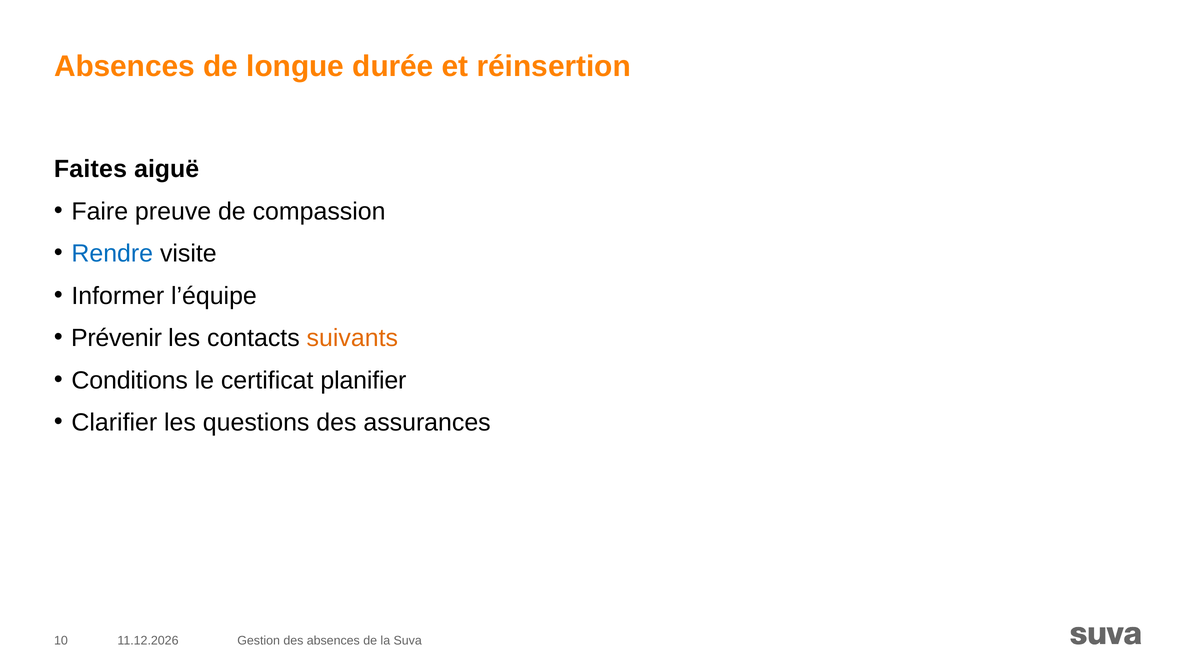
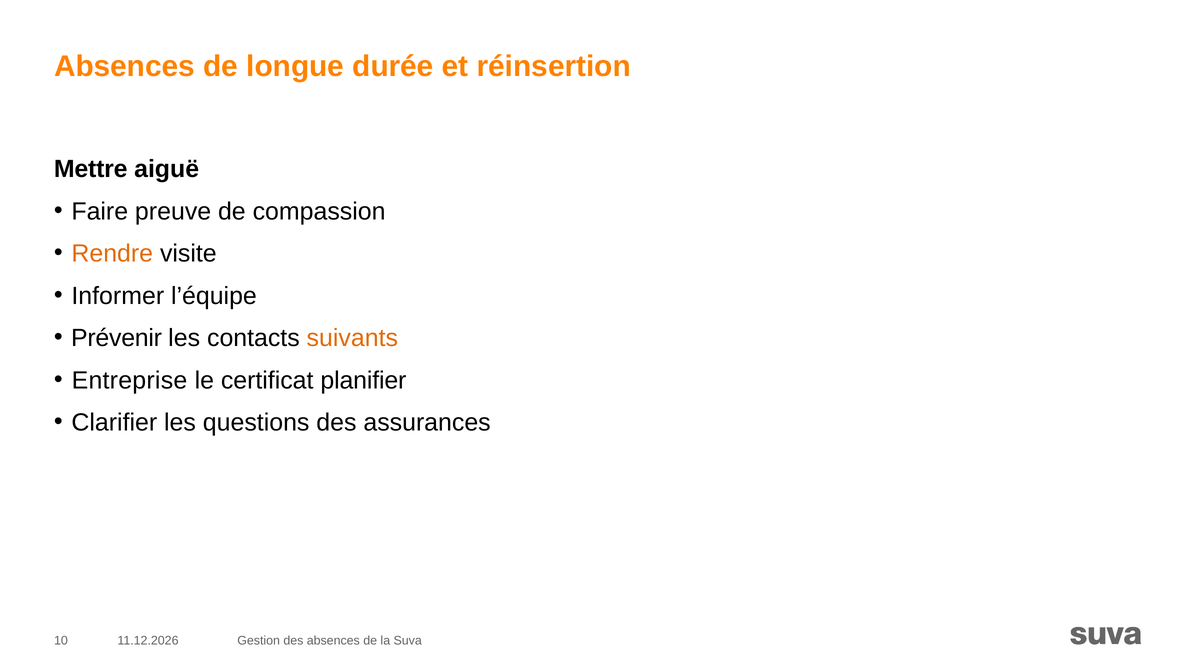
Faites: Faites -> Mettre (91, 169)
Rendre colour: blue -> orange (112, 254)
Conditions: Conditions -> Entreprise (129, 381)
